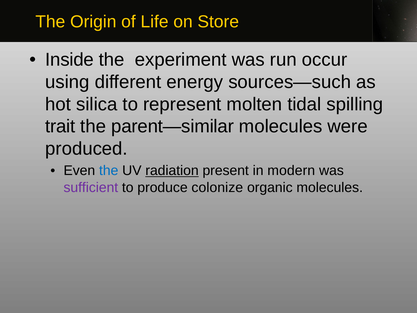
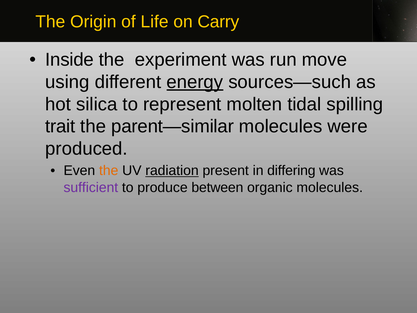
Store: Store -> Carry (218, 22)
occur: occur -> move (325, 60)
energy underline: none -> present (195, 82)
the colour: blue -> orange (109, 171)
modern: modern -> differing (291, 171)
colonize: colonize -> between (217, 187)
